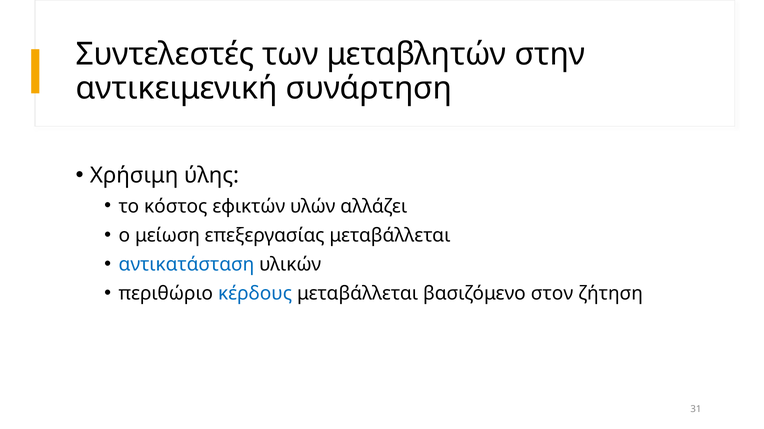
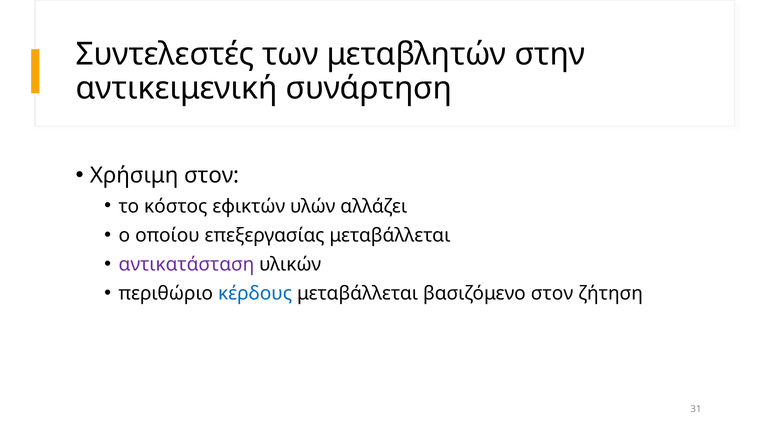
Χρήσιμη ύλης: ύλης -> στον (212, 176)
μείωση: μείωση -> οποίου (167, 236)
αντικατάσταση colour: blue -> purple (186, 265)
